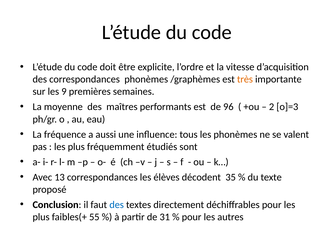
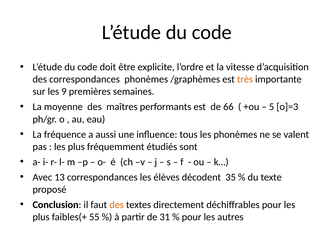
96: 96 -> 66 (228, 107)
2: 2 -> 5 (272, 107)
des colour: blue -> orange (117, 204)
